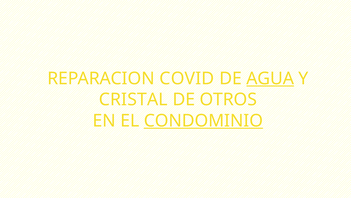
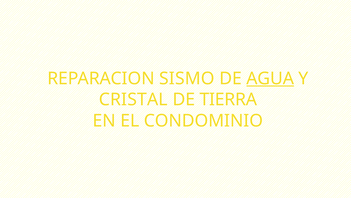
COVID: COVID -> SISMO (187, 78)
OTROS: OTROS -> TIERRA (228, 99)
CONDOMINIO underline: present -> none (203, 120)
